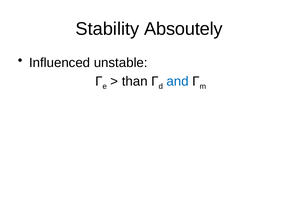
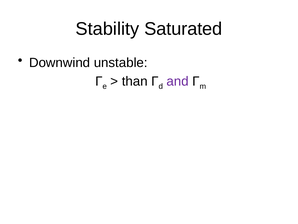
Absoutely: Absoutely -> Saturated (183, 29)
Influenced: Influenced -> Downwind (60, 63)
and colour: blue -> purple (178, 81)
